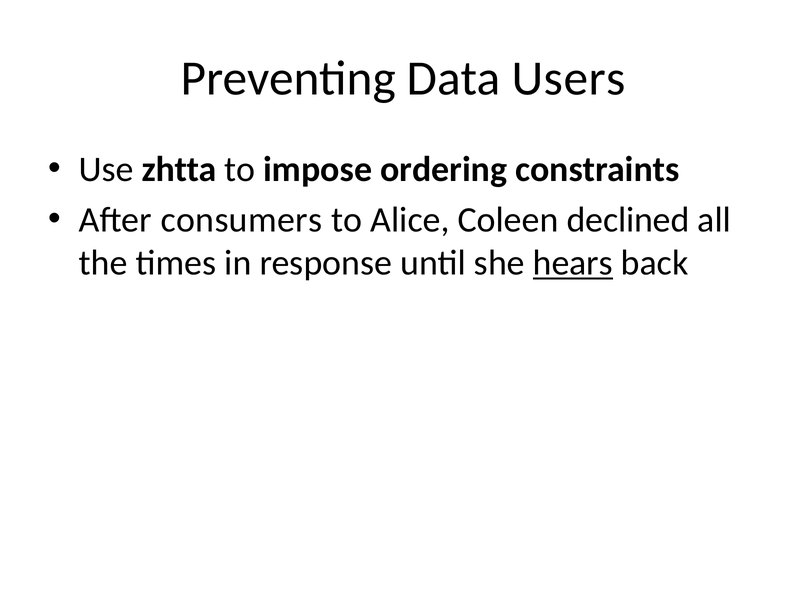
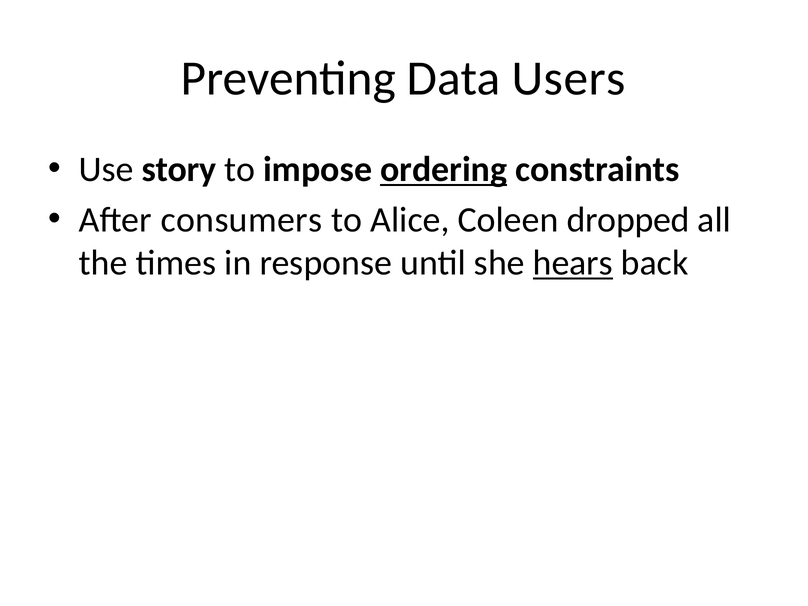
zhtta: zhtta -> story (179, 170)
ordering underline: none -> present (444, 170)
declined: declined -> dropped (628, 220)
